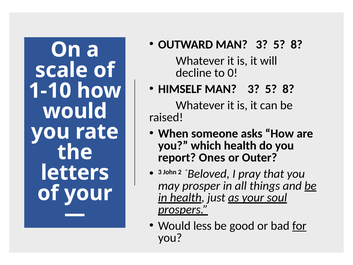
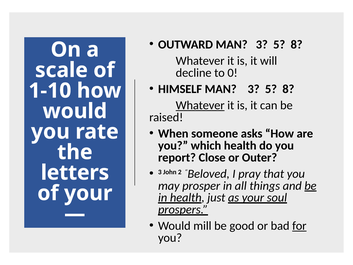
Whatever underline: none -> present (200, 105)
Ones: Ones -> Close (212, 157)
less: less -> mill (202, 226)
